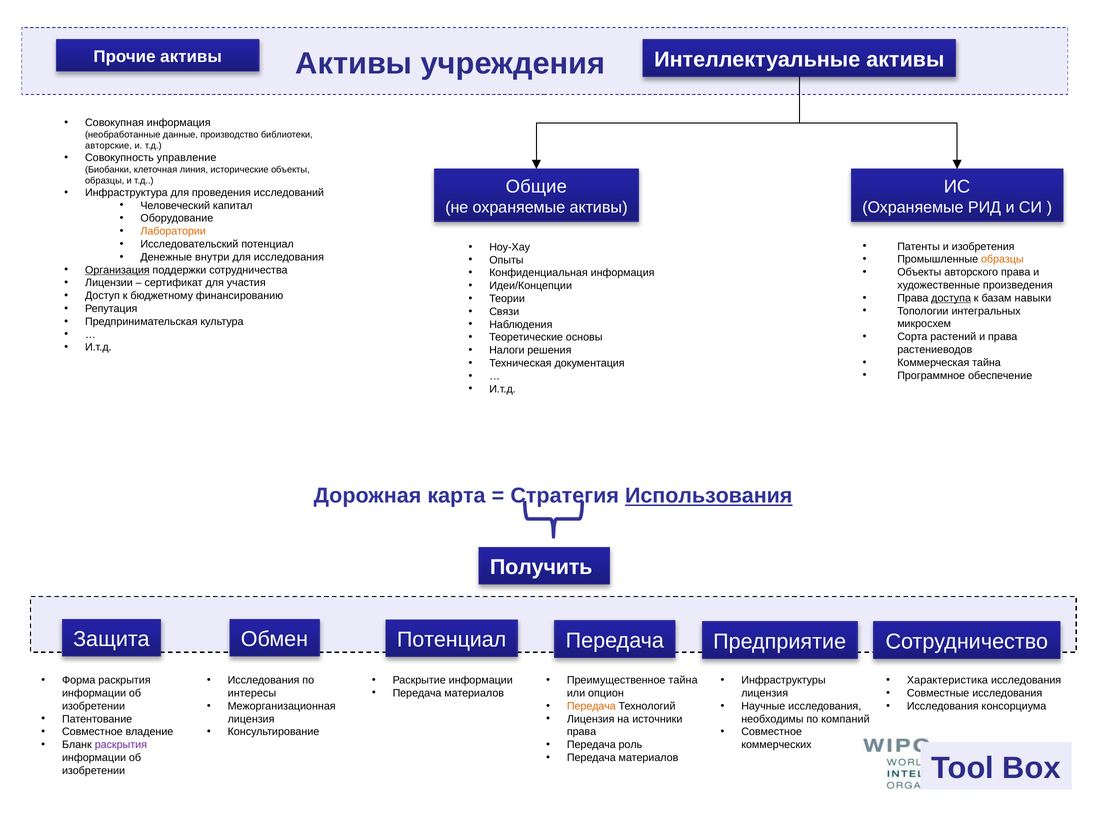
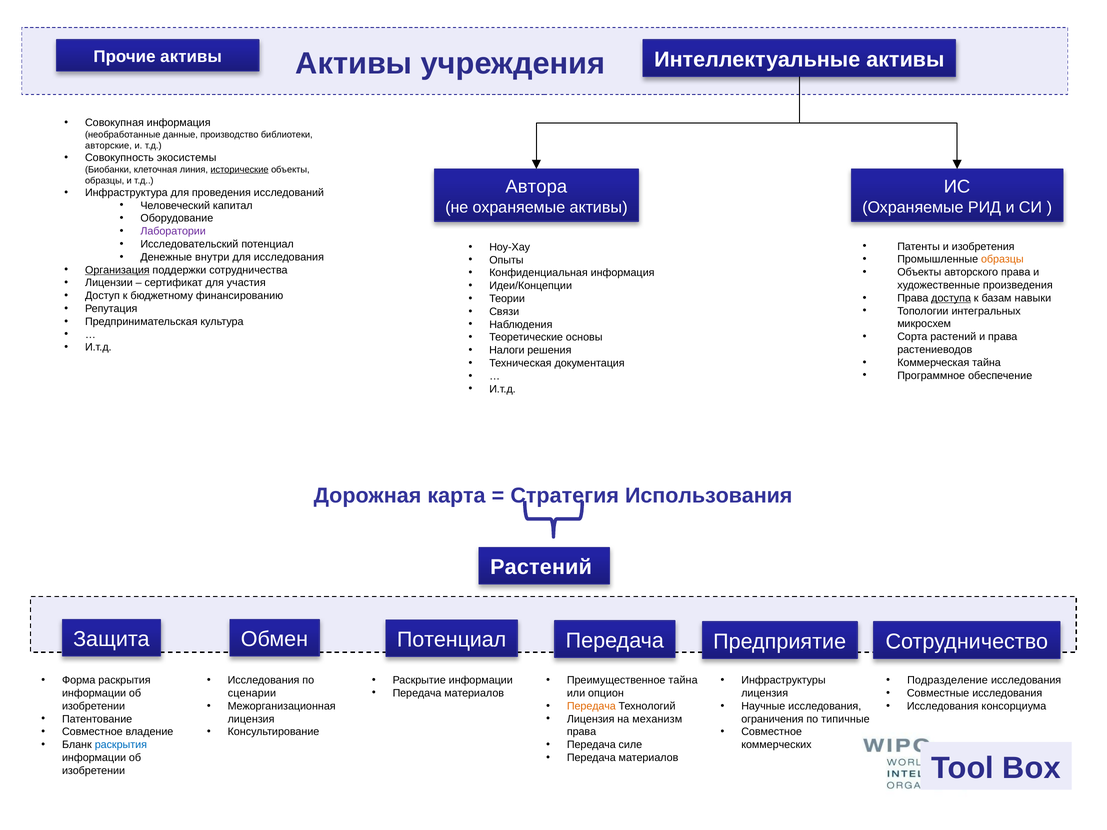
управление: управление -> экосистемы (187, 158)
исторические underline: none -> present (239, 170)
Общие: Общие -> Автора (536, 187)
Лаборатории colour: orange -> purple (173, 231)
Использования underline: present -> none (709, 496)
Получить: Получить -> Растений (541, 567)
Характеристика: Характеристика -> Подразделение (947, 681)
интересы: интересы -> сценарии (252, 693)
источники: источники -> механизм (657, 719)
необходимы: необходимы -> ограничения (772, 719)
компаний: компаний -> типичные (845, 719)
раскрытия colour: purple -> blue (121, 745)
роль: роль -> силе (630, 745)
